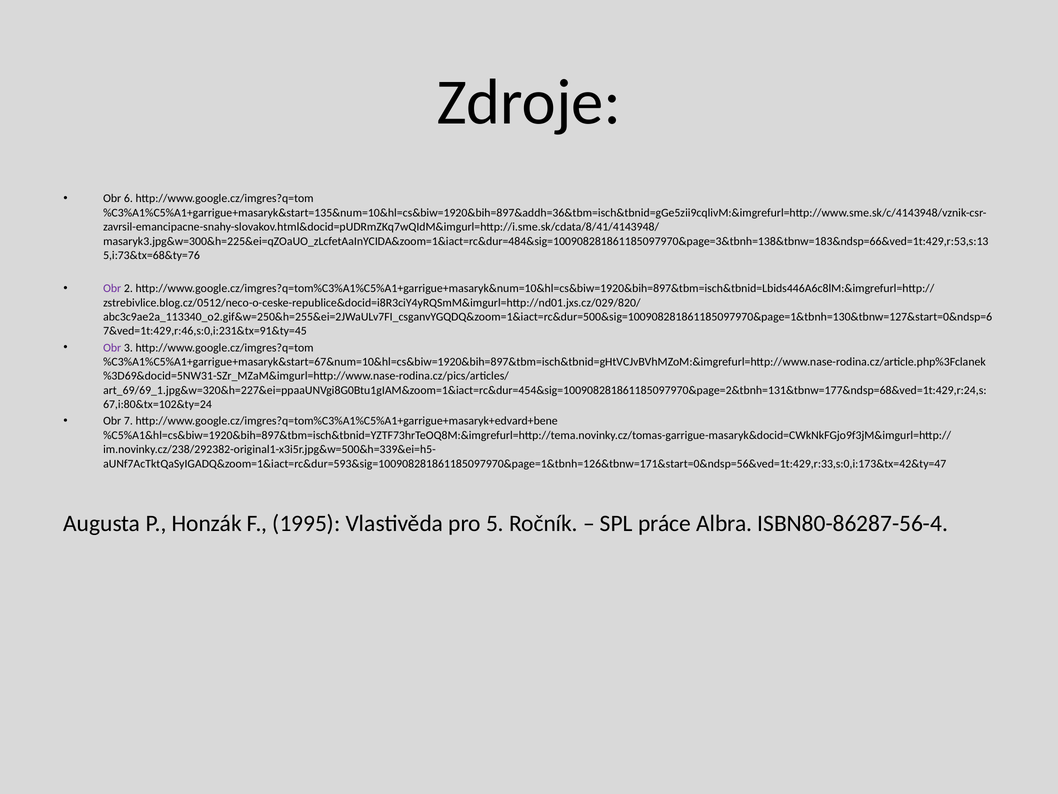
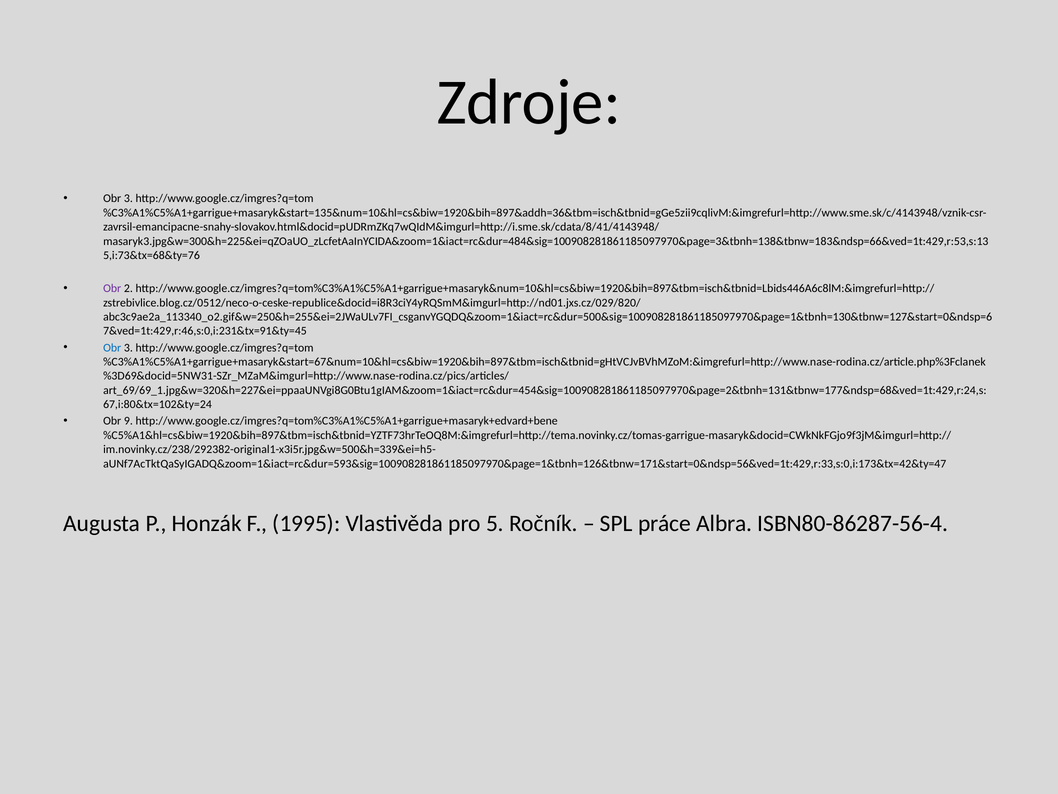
6: 6 -> 3 (128, 198)
Obr colour: purple -> blue (112, 347)
7: 7 -> 9 (128, 421)
